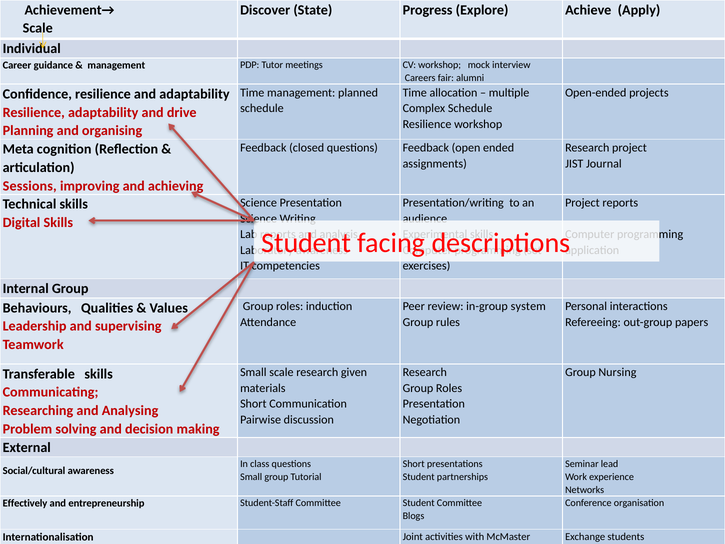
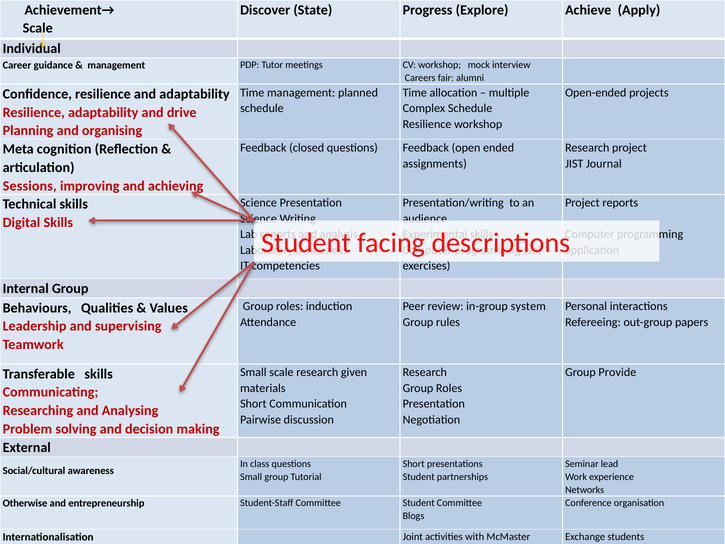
Nursing: Nursing -> Provide (617, 372)
Effectively: Effectively -> Otherwise (25, 503)
